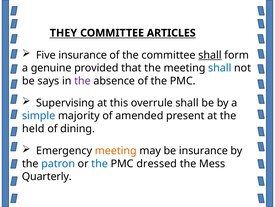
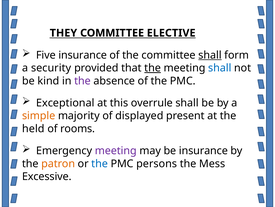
ARTICLES: ARTICLES -> ELECTIVE (171, 33)
genuine: genuine -> security (51, 68)
the underline: none -> present (153, 68)
says: says -> kind (48, 81)
Supervising: Supervising -> Exceptional (65, 103)
simple colour: blue -> orange (39, 115)
amended: amended -> displayed (139, 115)
dining: dining -> rooms (78, 128)
meeting colour: orange -> purple (116, 150)
patron colour: blue -> orange (58, 163)
dressed: dressed -> persons (157, 163)
Quarterly: Quarterly -> Excessive (47, 176)
